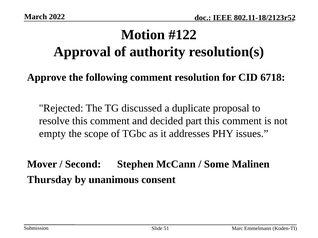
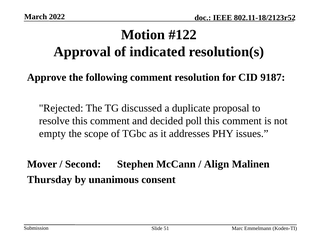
authority: authority -> indicated (158, 52)
6718: 6718 -> 9187 (273, 78)
part: part -> poll (194, 121)
Some: Some -> Align (217, 165)
